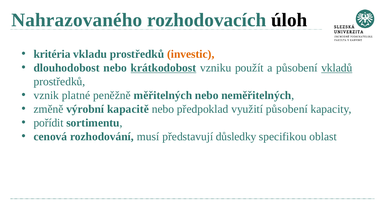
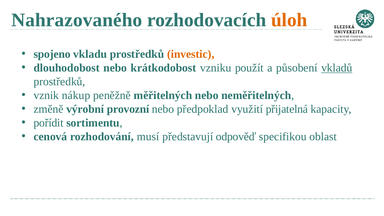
úloh colour: black -> orange (289, 20)
kritéria: kritéria -> spojeno (52, 54)
krátkodobost underline: present -> none (163, 68)
platné: platné -> nákup (76, 95)
kapacitě: kapacitě -> provozní (128, 109)
využití působení: působení -> přijatelná (287, 109)
důsledky: důsledky -> odpověď (236, 137)
